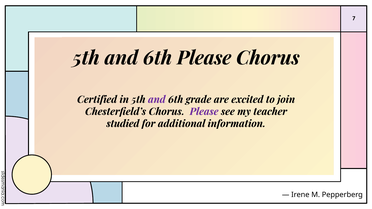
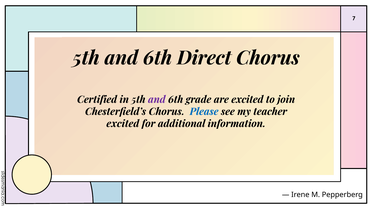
6th Please: Please -> Direct (204, 58)
Please colour: purple -> blue (204, 112)
studied: studied -> excited (123, 124)
